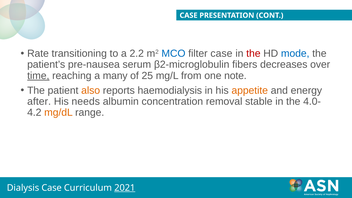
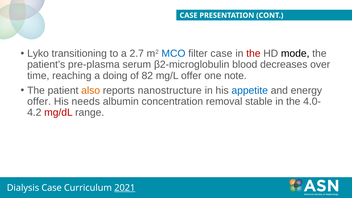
Rate: Rate -> Lyko (38, 54)
2.2: 2.2 -> 2.7 (137, 54)
mode colour: blue -> black (295, 54)
pre-nausea: pre-nausea -> pre-plasma (94, 65)
fibers: fibers -> blood (245, 65)
time underline: present -> none (38, 76)
many: many -> doing (115, 76)
25: 25 -> 82 (147, 76)
mg/L from: from -> offer (191, 76)
haemodialysis: haemodialysis -> nanostructure (170, 90)
appetite colour: orange -> blue (250, 90)
after: after -> offer (39, 101)
mg/dL colour: orange -> red (58, 113)
